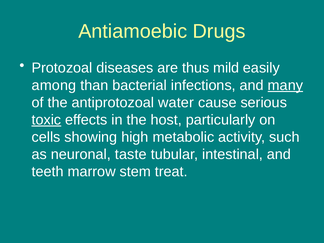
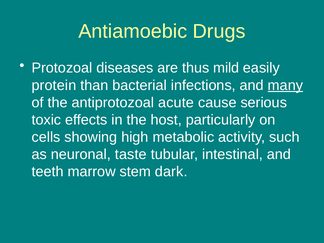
among: among -> protein (54, 85)
water: water -> acute (176, 103)
toxic underline: present -> none (46, 120)
treat: treat -> dark (171, 172)
